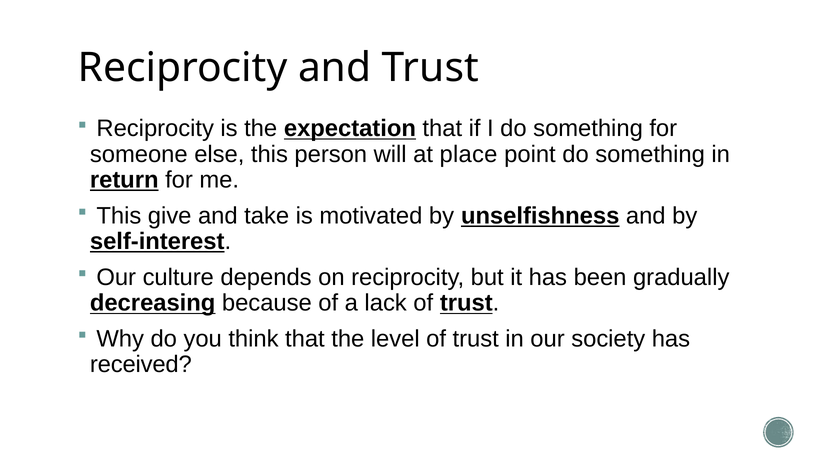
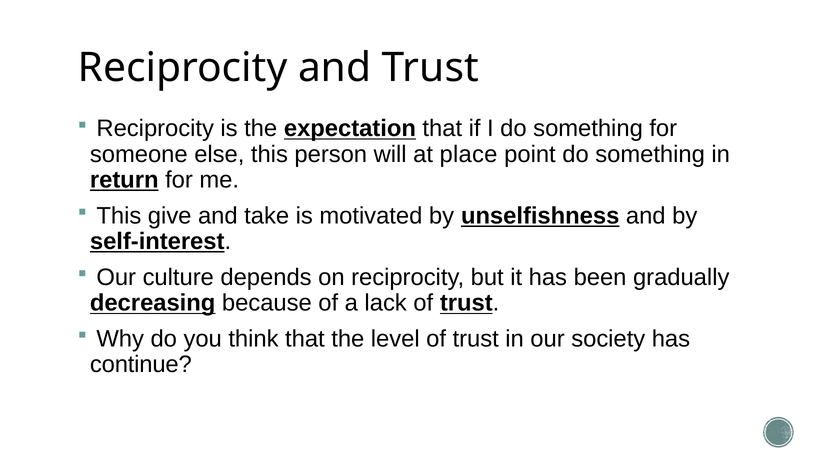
received: received -> continue (141, 364)
